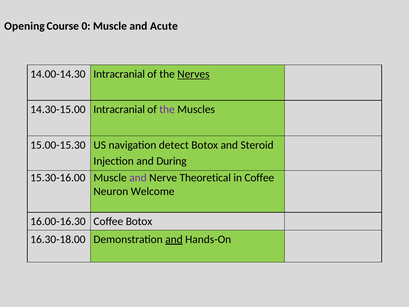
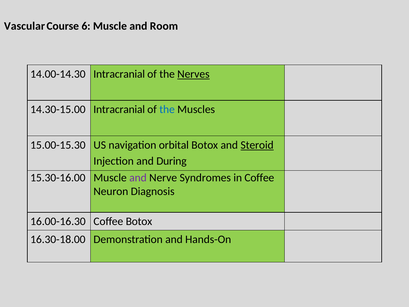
Opening: Opening -> Vascular (25, 26)
0: 0 -> 6 (86, 26)
Acute: Acute -> Room (164, 26)
the colour: purple -> blue (167, 109)
detect: detect -> orbital (174, 145)
Steroid underline: none -> present (257, 145)
Theoretical: Theoretical -> Syndromes (205, 177)
Welcome: Welcome -> Diagnosis (153, 191)
and underline: present -> none (174, 239)
